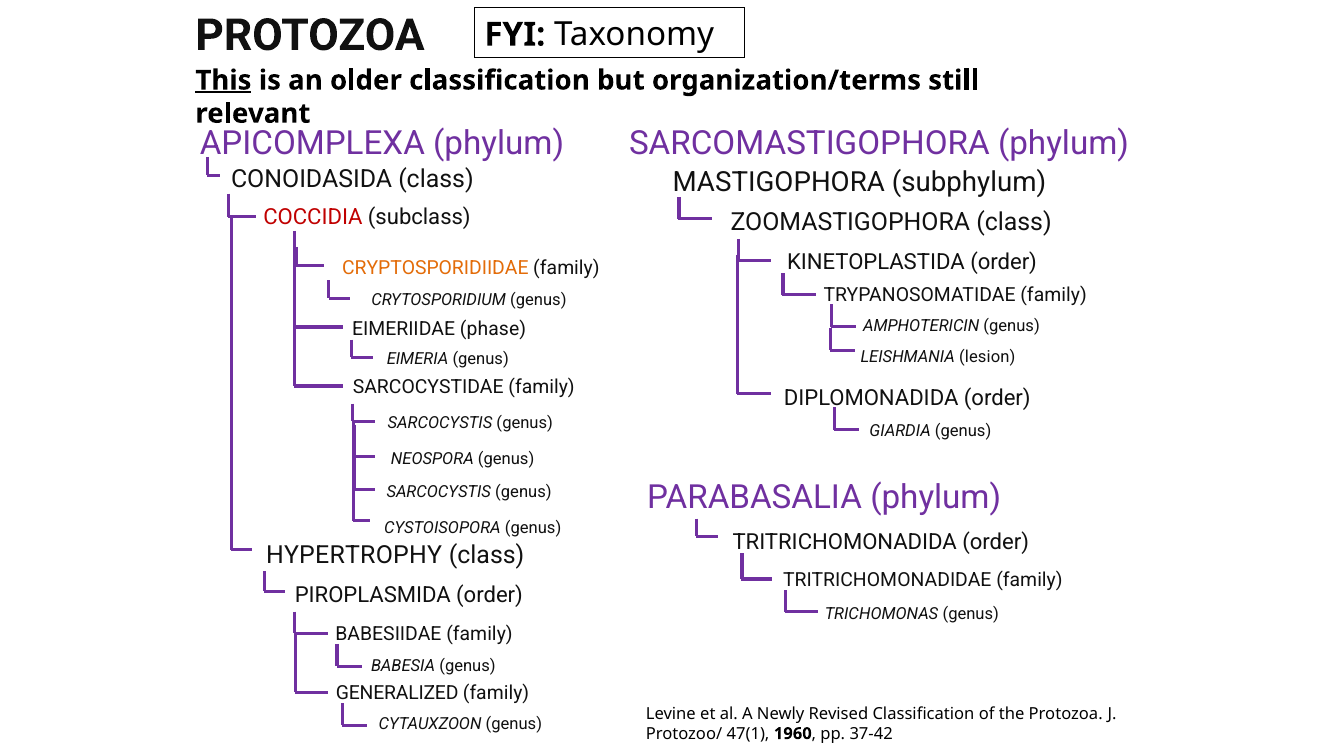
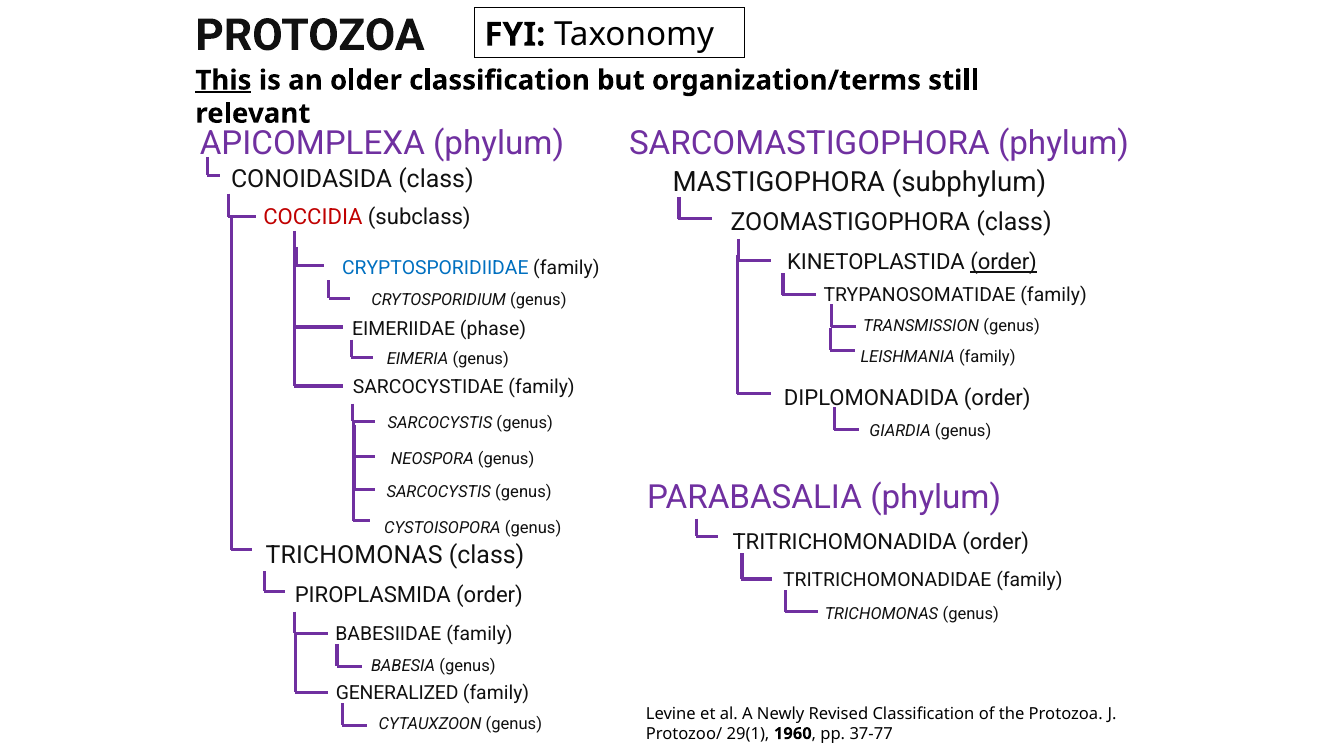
order underline: none -> present (1004, 263)
CRYPTOSPORIDIIDAE colour: orange -> blue (435, 268)
AMPHOTERICIN: AMPHOTERICIN -> TRANSMISSION (921, 326)
LEISHMANIA lesion: lesion -> family (987, 357)
HYPERTROPHY: HYPERTROPHY -> TRICHOMONAS (354, 555)
47(1: 47(1 -> 29(1 (748, 734)
37-42: 37-42 -> 37-77 (871, 734)
